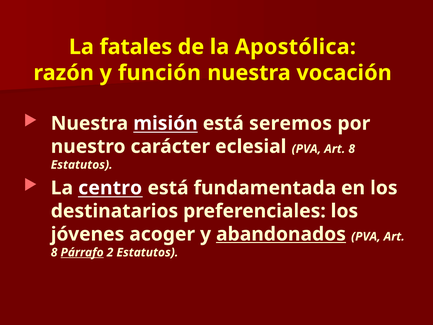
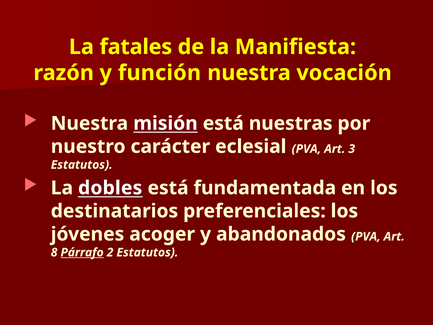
Apostólica: Apostólica -> Manifiesta (295, 47)
seremos: seremos -> nuestras (291, 123)
eclesial PVA Art 8: 8 -> 3 (352, 149)
centro: centro -> dobles (110, 188)
abandonados underline: present -> none (281, 234)
